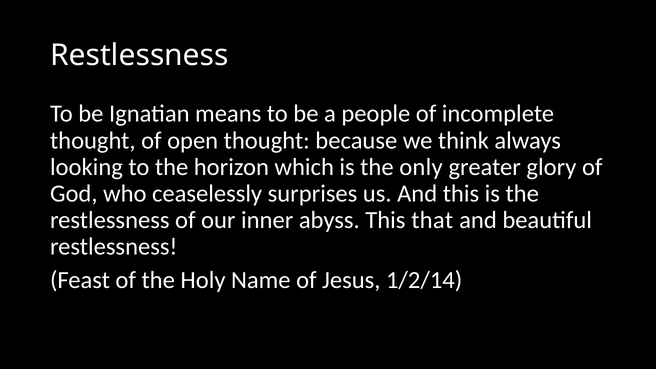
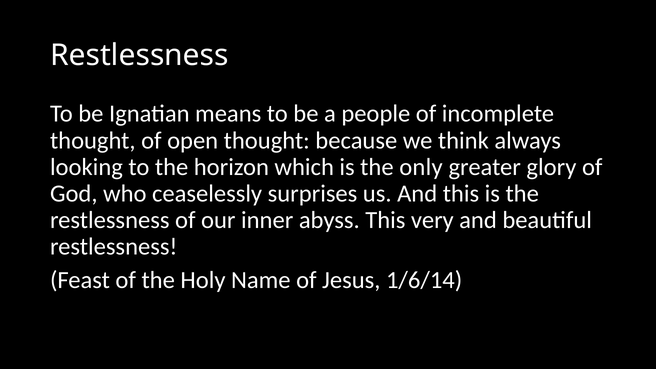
that: that -> very (432, 220)
1/2/14: 1/2/14 -> 1/6/14 (424, 280)
